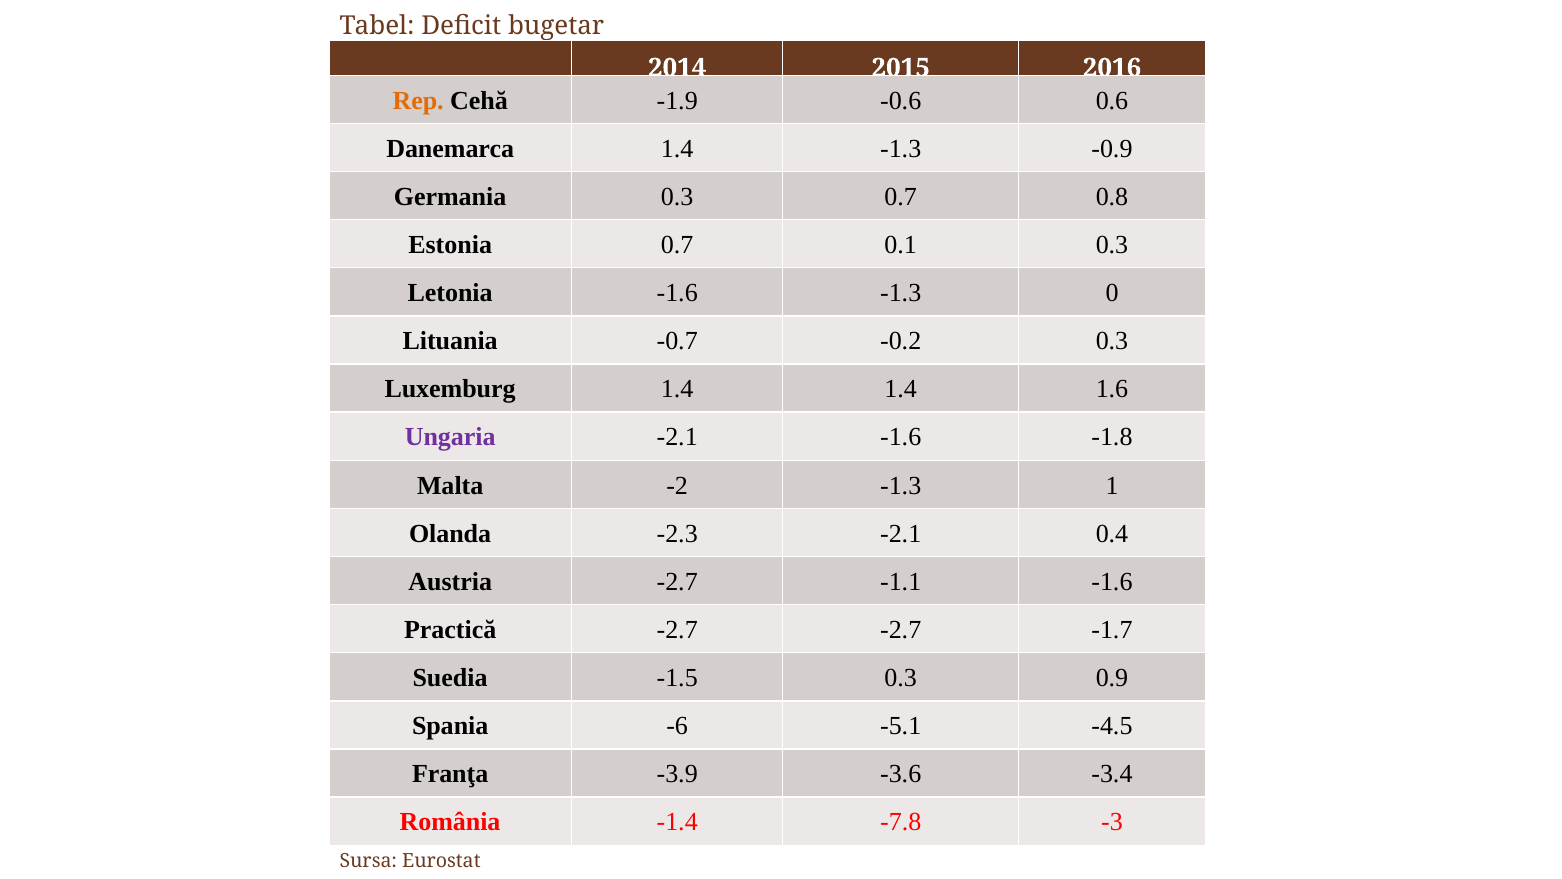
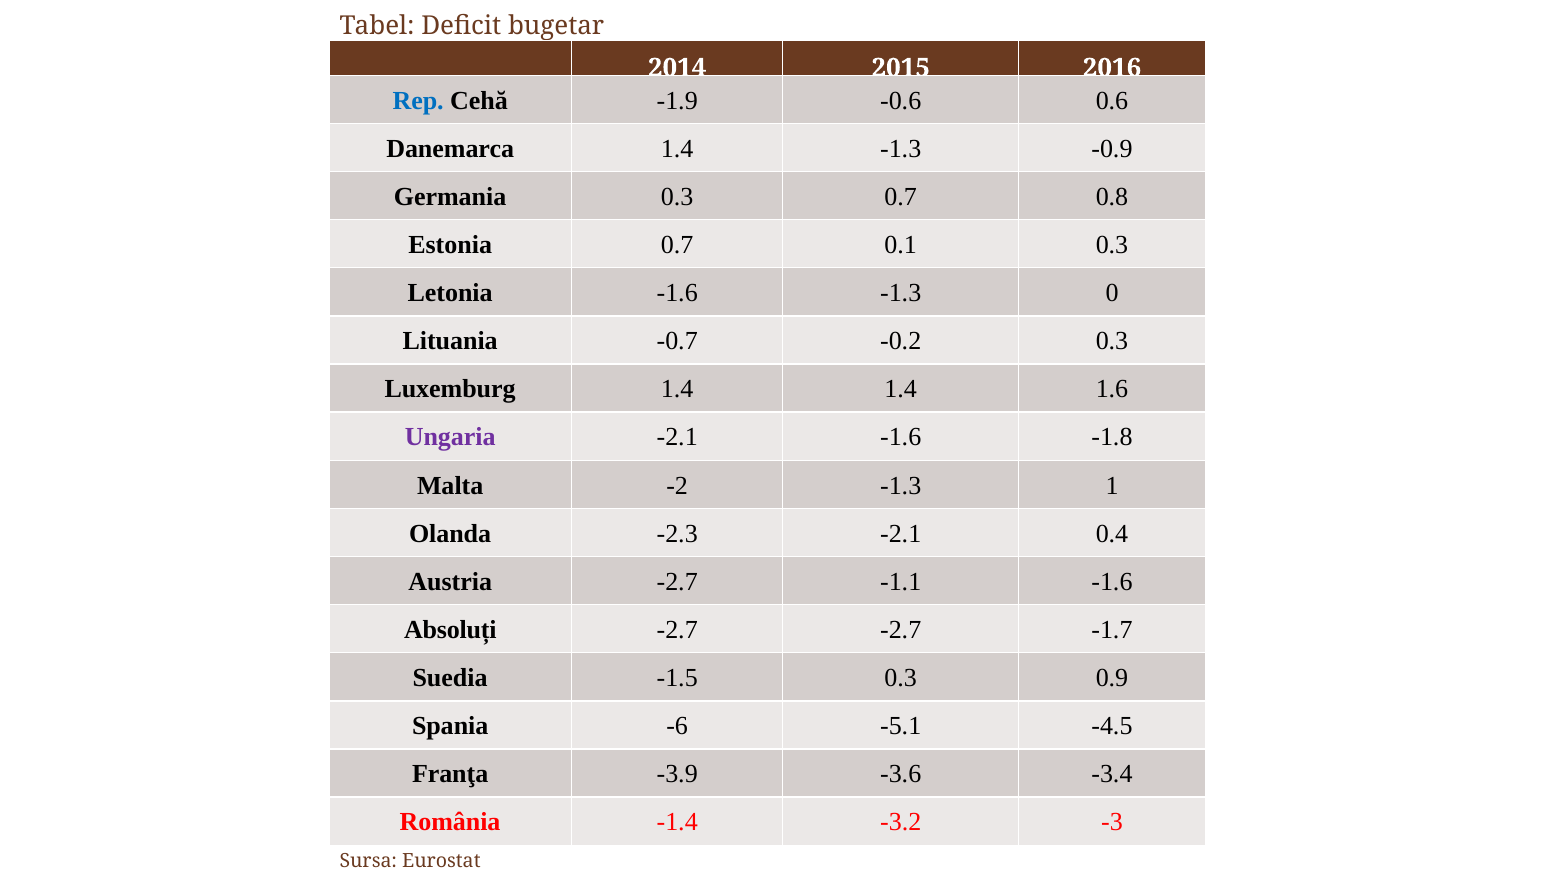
Rep colour: orange -> blue (418, 100)
Practică: Practică -> Absoluți (450, 630)
-7.8: -7.8 -> -3.2 (901, 822)
